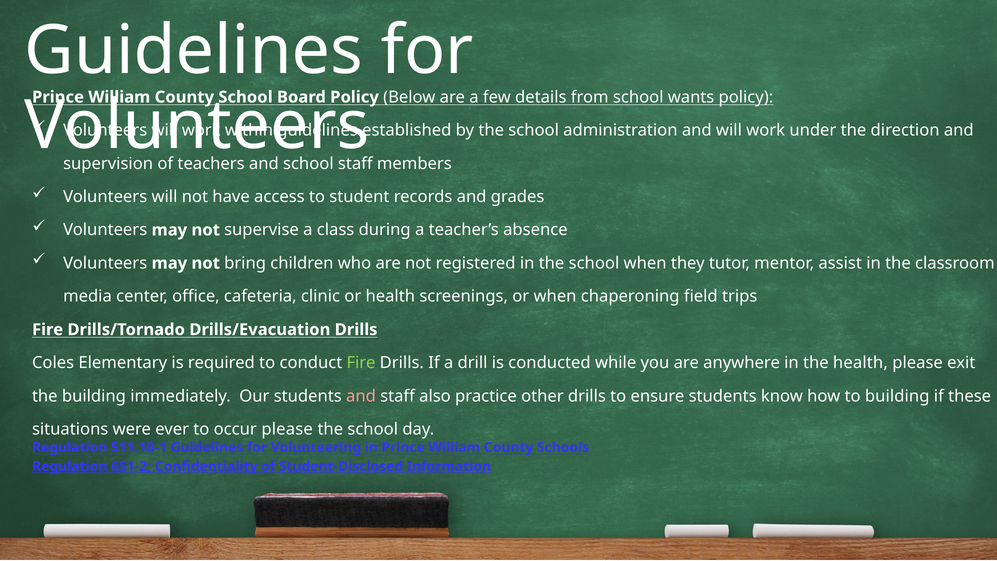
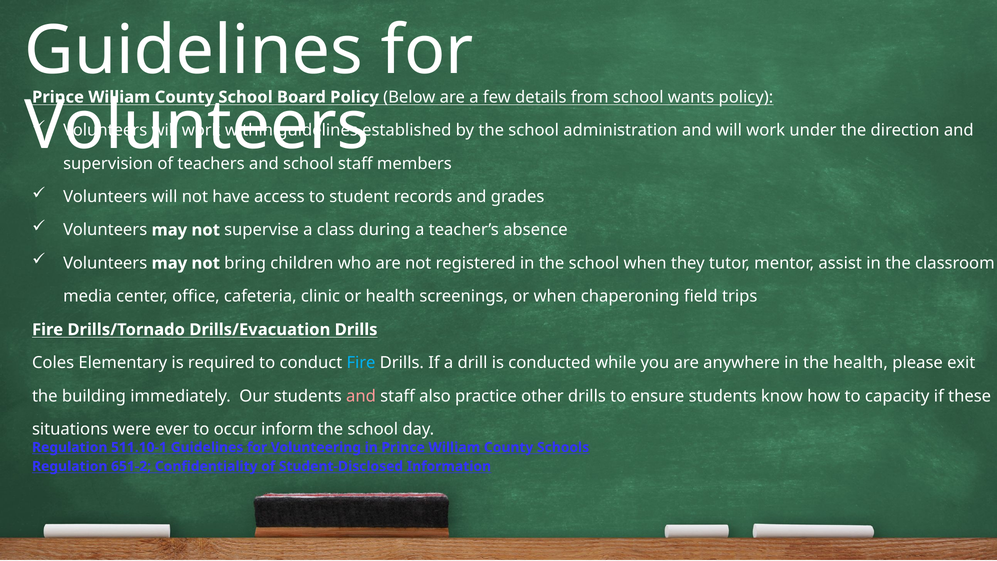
Fire colour: light green -> light blue (361, 363)
to building: building -> capacity (897, 396)
occur please: please -> inform (287, 429)
